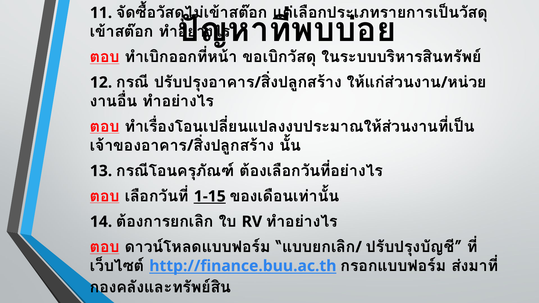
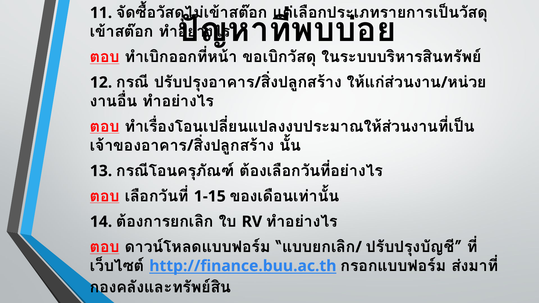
1-15 underline: present -> none (210, 196)
